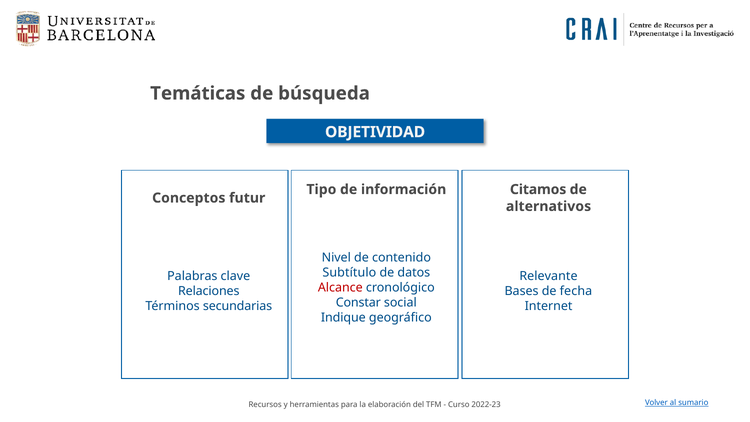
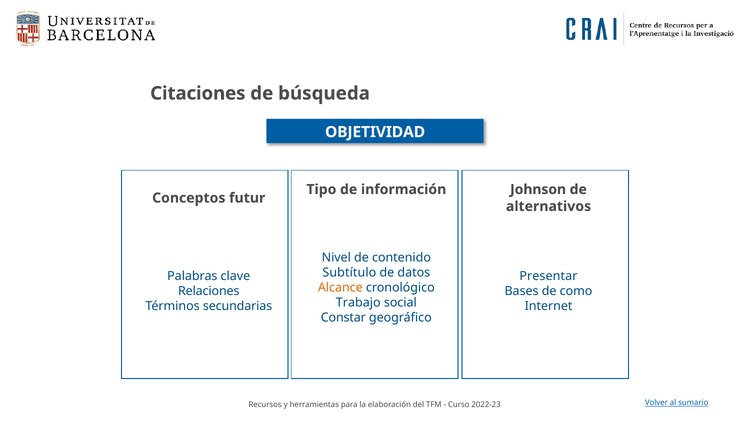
Temáticas: Temáticas -> Citaciones (198, 93)
Citamos: Citamos -> Johnson (538, 189)
Relevante: Relevante -> Presentar (548, 276)
Alcance colour: red -> orange (340, 287)
fecha: fecha -> como (576, 291)
Constar: Constar -> Trabajo (358, 302)
Indique: Indique -> Constar (343, 317)
